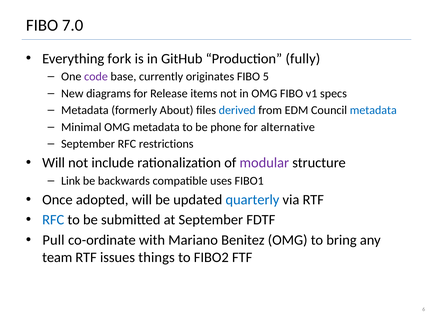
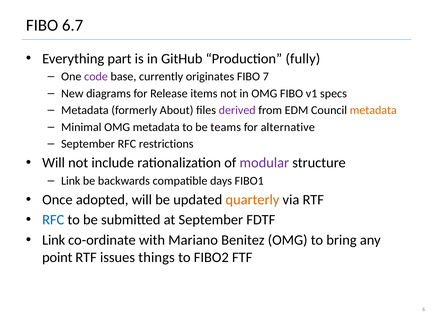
7.0: 7.0 -> 6.7 (73, 25)
fork: fork -> part (120, 59)
5: 5 -> 7 (266, 77)
derived colour: blue -> purple (237, 111)
metadata colour: blue -> orange (373, 111)
phone: phone -> teams (226, 127)
uses: uses -> days (221, 181)
quarterly colour: blue -> orange (252, 200)
Pull: Pull -> Link (54, 241)
team: team -> point (57, 258)
